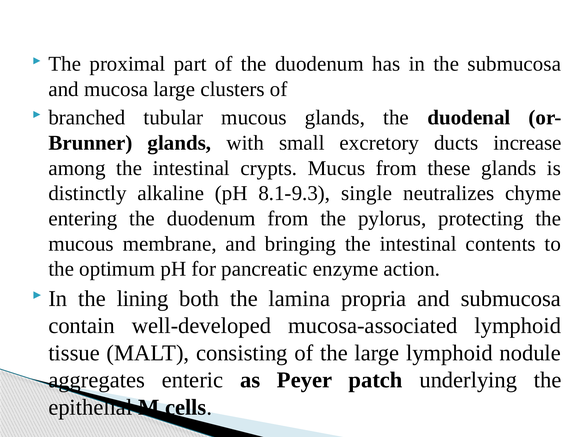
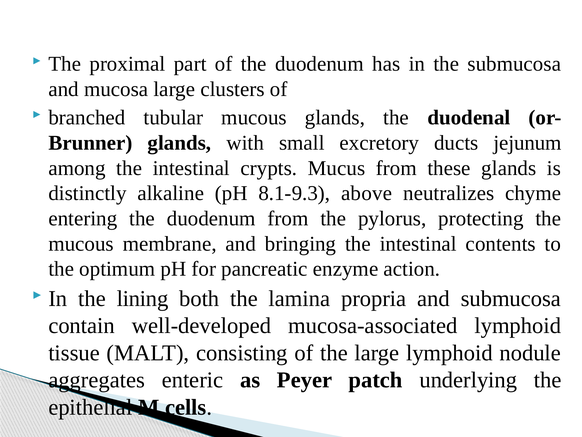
increase: increase -> jejunum (528, 143)
single: single -> above (367, 193)
